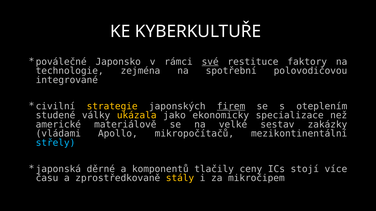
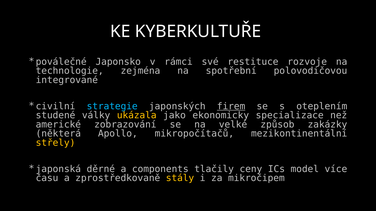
své underline: present -> none (210, 62)
faktory: faktory -> rozvoje (307, 62)
strategie colour: yellow -> light blue (112, 107)
materiálově: materiálově -> zobrazování (125, 125)
sestav: sestav -> způsob (277, 125)
vládami: vládami -> některá (58, 134)
střely colour: light blue -> yellow (56, 143)
komponentů: komponentů -> components (160, 169)
stojí: stojí -> model (305, 169)
